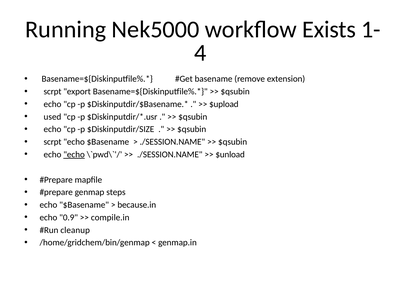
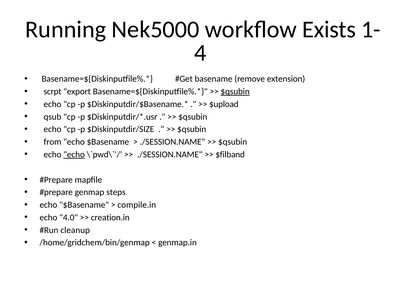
$qsubin underline: none -> present (235, 92)
used: used -> qsub (53, 117)
scrpt: scrpt -> from (53, 142)
$unload: $unload -> $filband (230, 155)
because.in: because.in -> compile.in (137, 205)
0.9: 0.9 -> 4.0 (69, 218)
compile.in: compile.in -> creation.in (110, 218)
